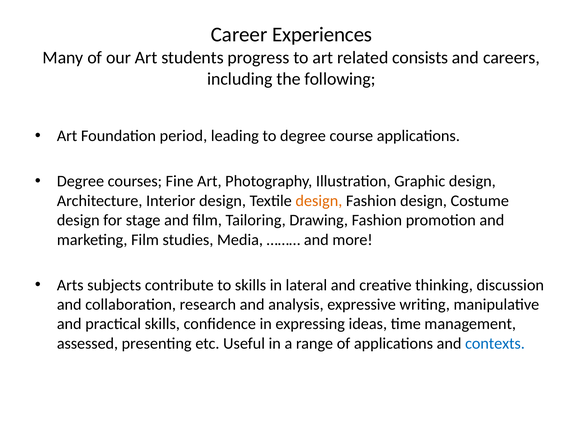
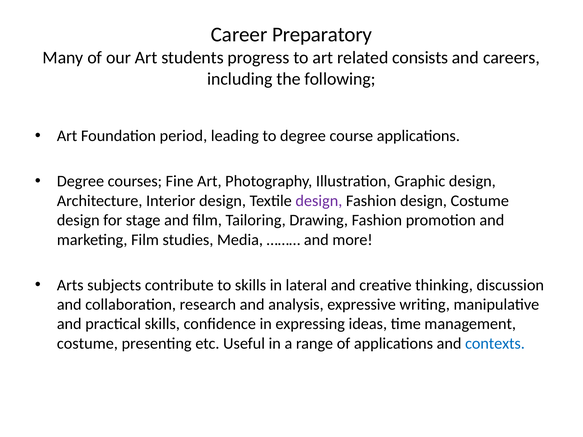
Experiences: Experiences -> Preparatory (322, 35)
design colour: orange -> purple (319, 201)
assessed: assessed -> costume (87, 344)
